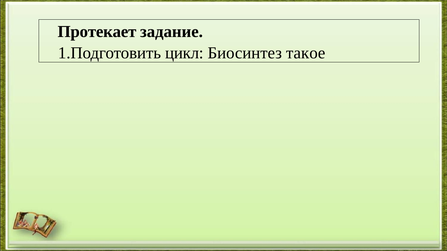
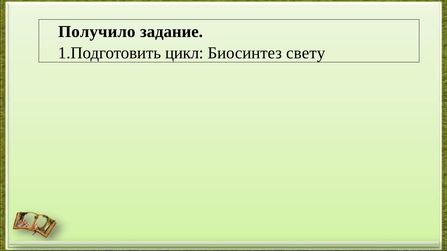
Протекает: Протекает -> Получило (97, 32)
такое: такое -> свету (306, 53)
